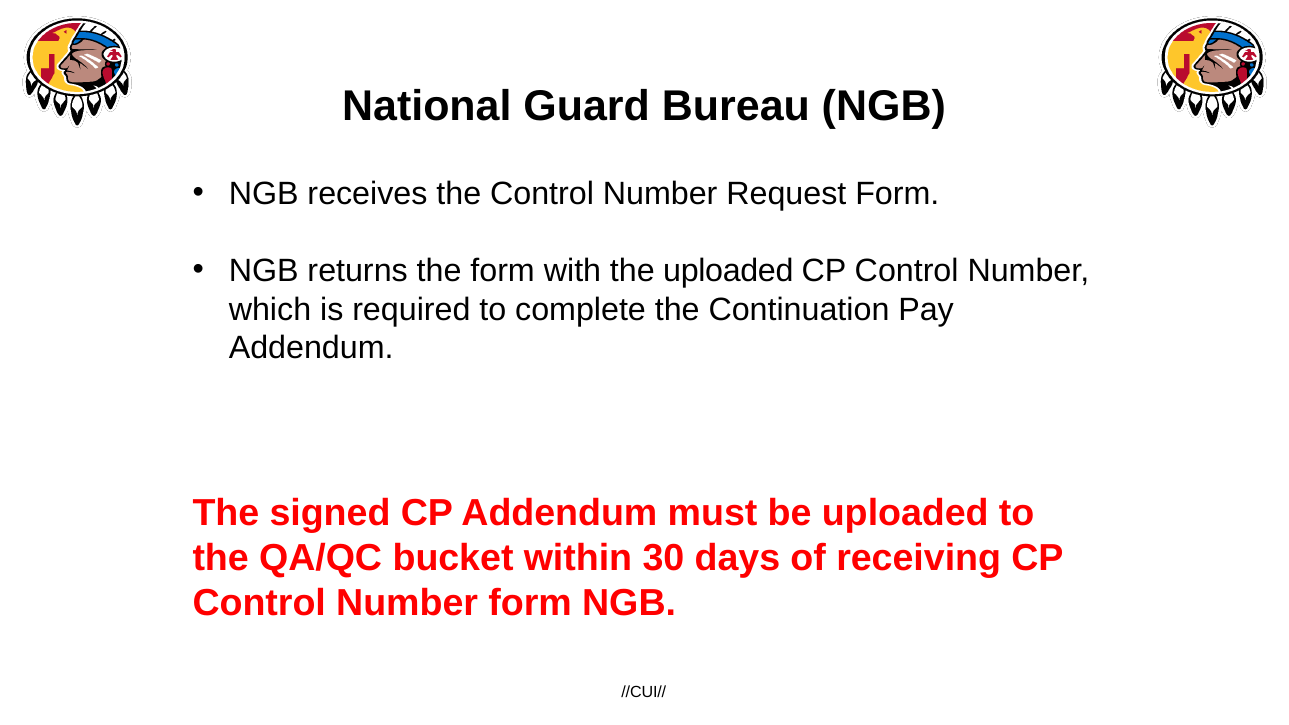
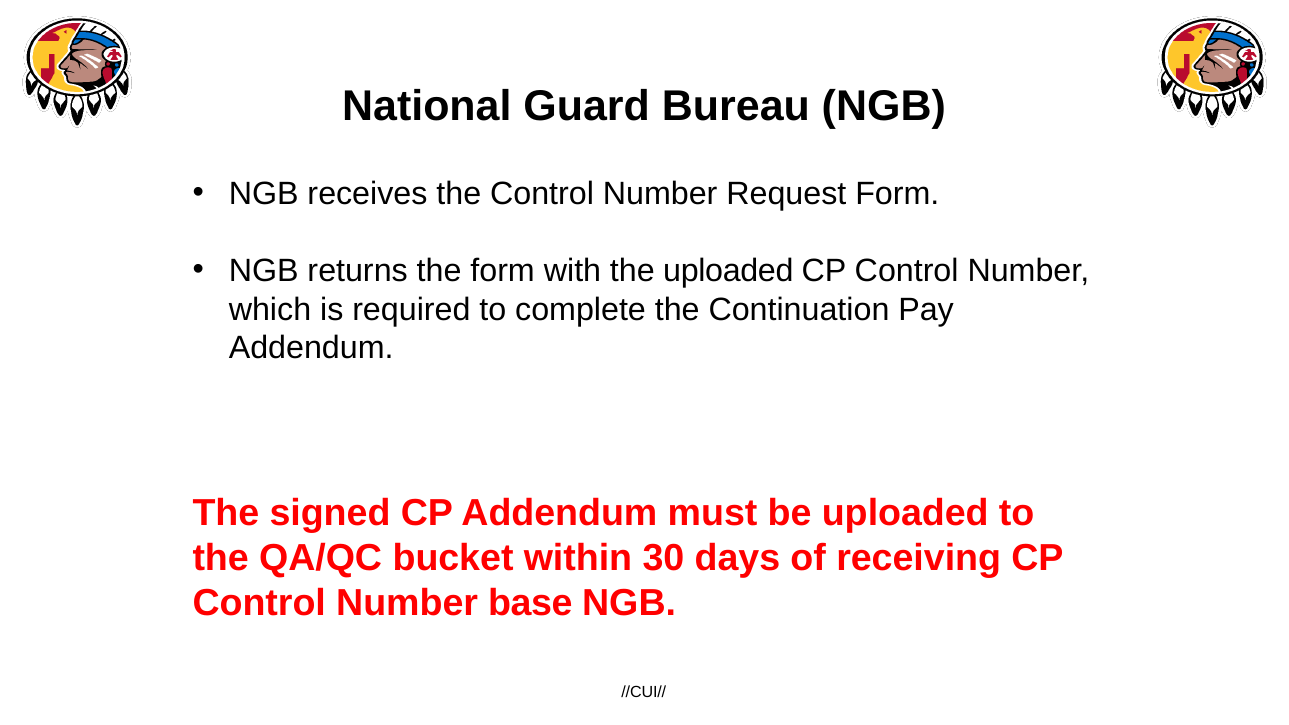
Number form: form -> base (530, 603)
